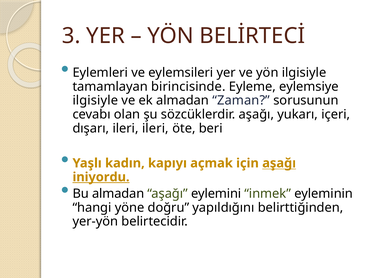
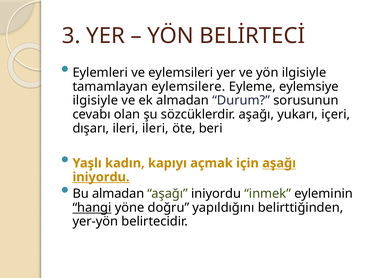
birincisinde: birincisinde -> eylemsilere (188, 87)
Zaman: Zaman -> Durum (241, 101)
eylemini: eylemini -> iniyordu (216, 194)
hangi underline: none -> present (92, 208)
